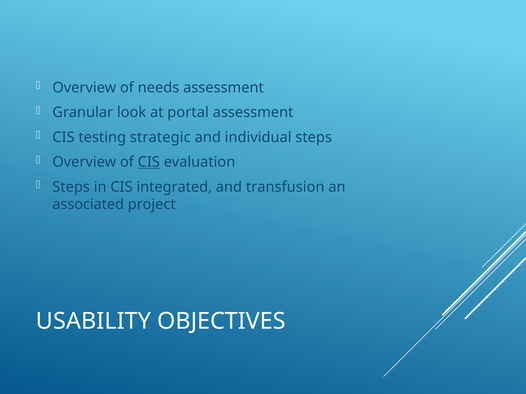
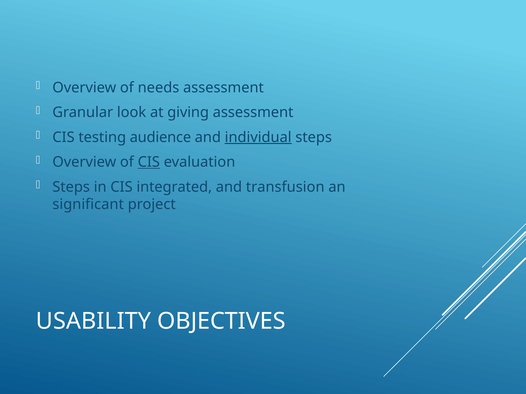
portal: portal -> giving (188, 113)
strategic: strategic -> audience (160, 137)
individual underline: none -> present (258, 137)
associated: associated -> significant (88, 205)
